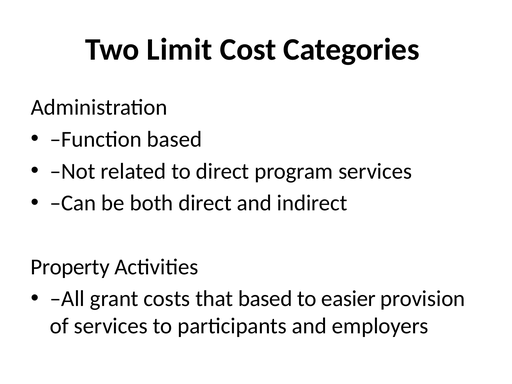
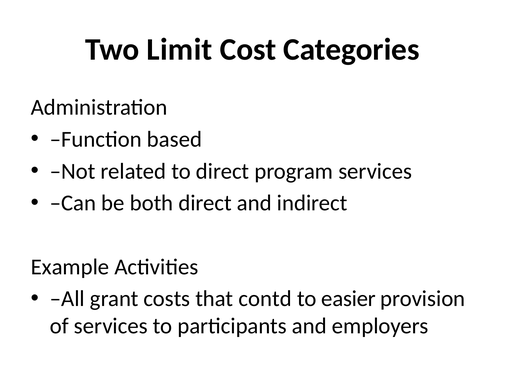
Property: Property -> Example (70, 267)
that based: based -> contd (265, 299)
